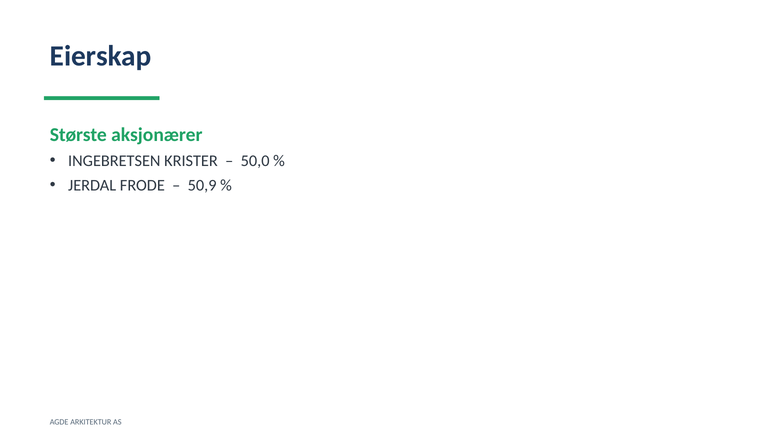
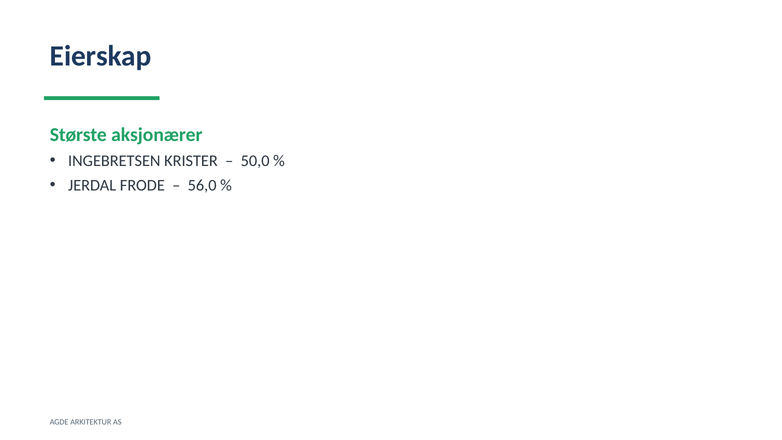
50,9: 50,9 -> 56,0 (202, 185)
